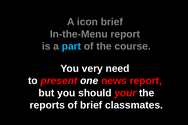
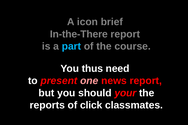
In-the-Menu: In-the-Menu -> In-the-There (79, 34)
very: very -> thus (92, 69)
one colour: white -> pink (89, 81)
of brief: brief -> click (91, 105)
